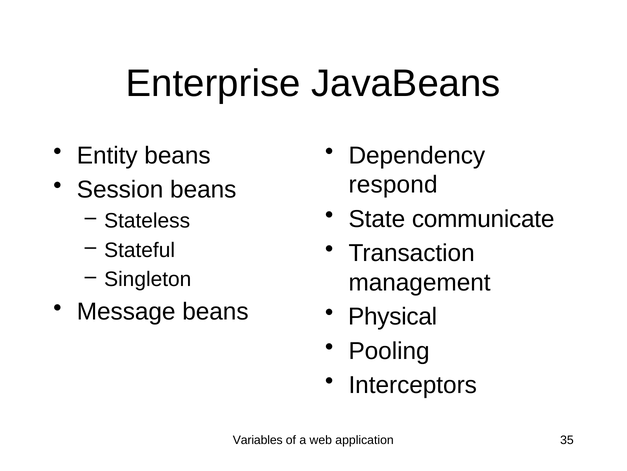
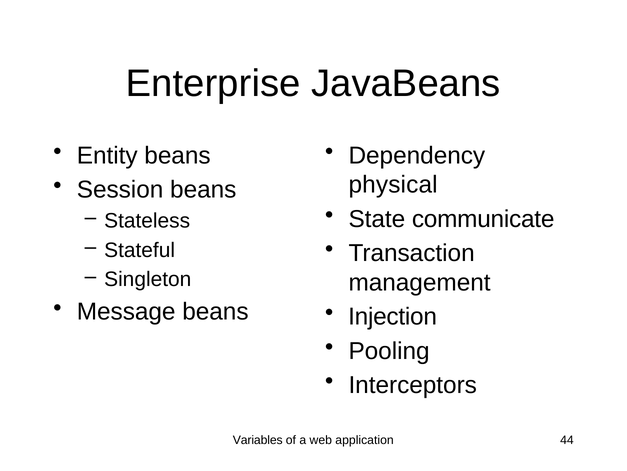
respond: respond -> physical (393, 185)
Physical: Physical -> Injection (393, 316)
35: 35 -> 44 (567, 440)
